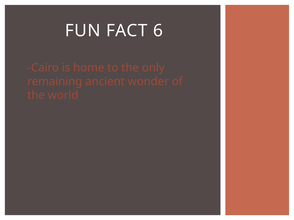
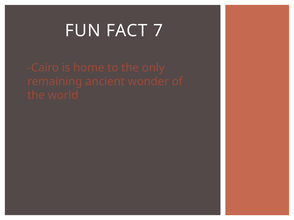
6: 6 -> 7 (158, 31)
